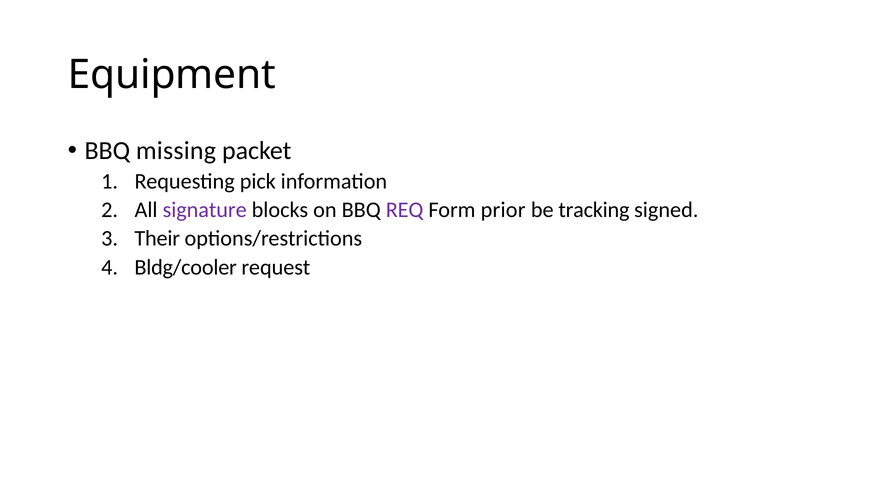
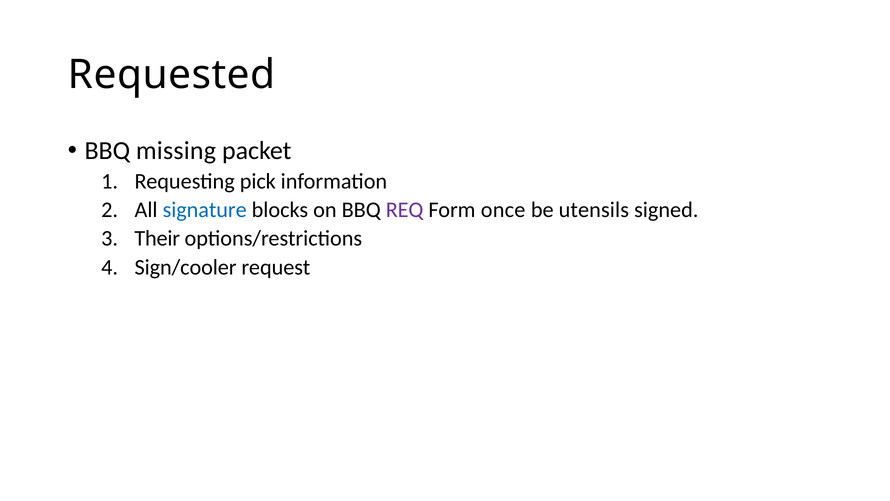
Equipment: Equipment -> Requested (172, 75)
signature colour: purple -> blue (205, 210)
prior: prior -> once (503, 210)
tracking: tracking -> utensils (594, 210)
Bldg/cooler: Bldg/cooler -> Sign/cooler (186, 267)
